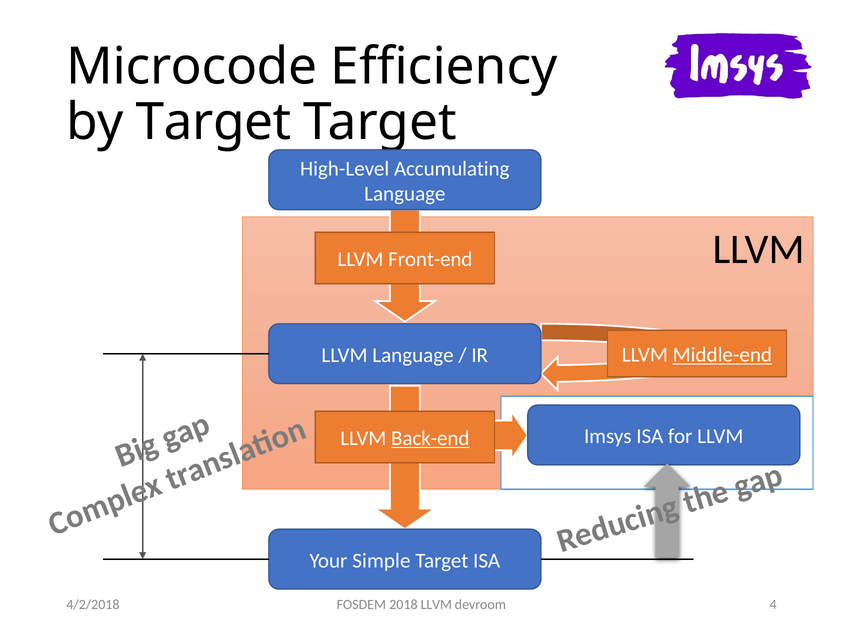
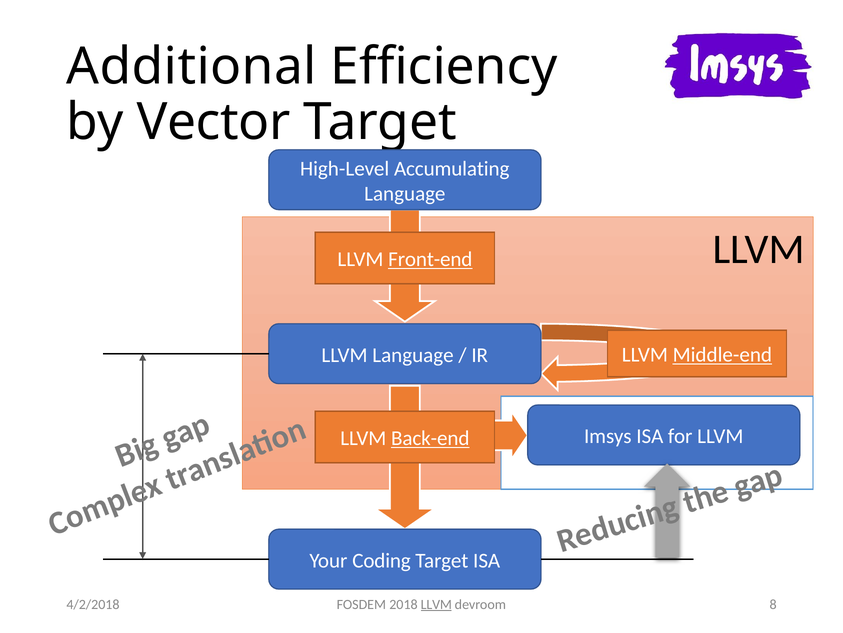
Microcode: Microcode -> Additional (192, 67)
by Target: Target -> Vector (214, 122)
Front-end underline: none -> present (430, 259)
Simple: Simple -> Coding (382, 560)
LLVM underline: none -> present (436, 604)
4: 4 -> 8 (773, 604)
